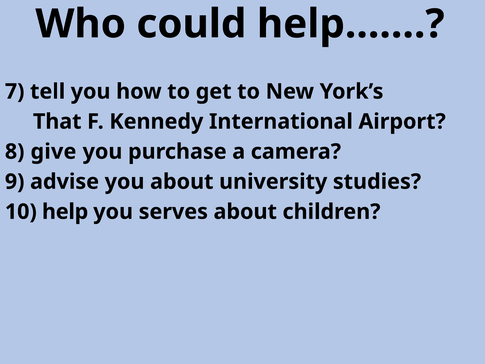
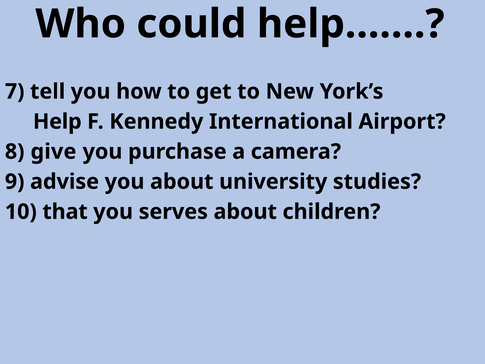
That: That -> Help (57, 121)
help: help -> that (65, 212)
